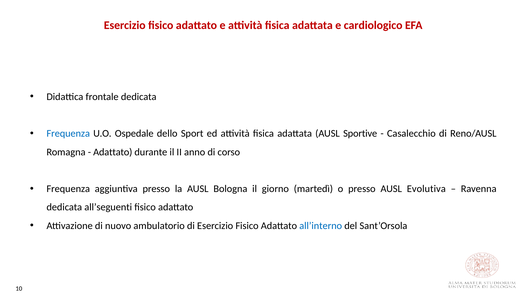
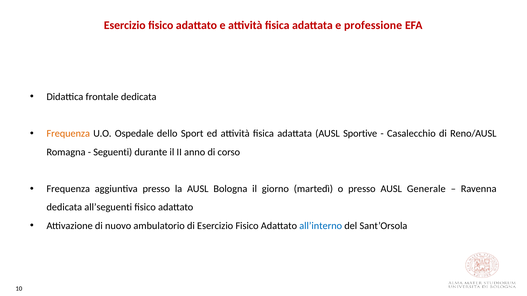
cardiologico: cardiologico -> professione (373, 25)
Frequenza colour: blue -> orange (68, 134)
Adattato: Adattato -> Seguenti (113, 152)
Evolutiva: Evolutiva -> Generale (426, 189)
